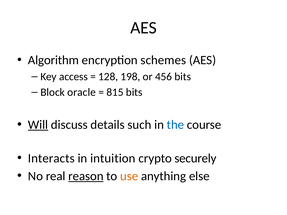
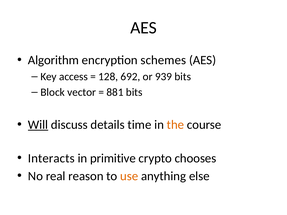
198: 198 -> 692 (130, 77)
456: 456 -> 939 (164, 77)
oracle: oracle -> vector (82, 92)
815: 815 -> 881 (115, 92)
such: such -> time (139, 125)
the colour: blue -> orange (175, 125)
intuition: intuition -> primitive (113, 158)
securely: securely -> chooses (195, 158)
reason underline: present -> none (86, 176)
